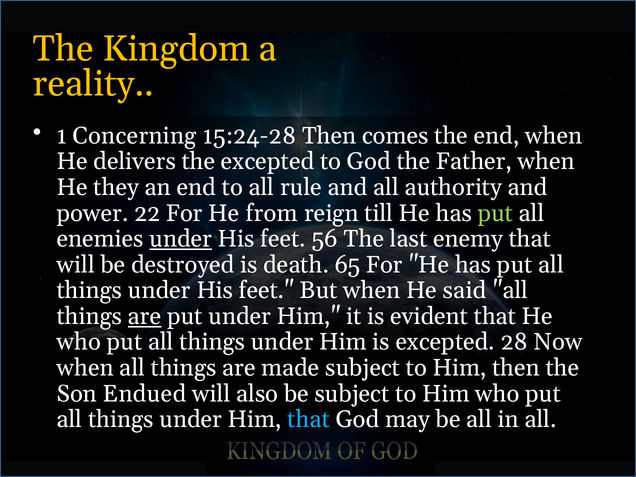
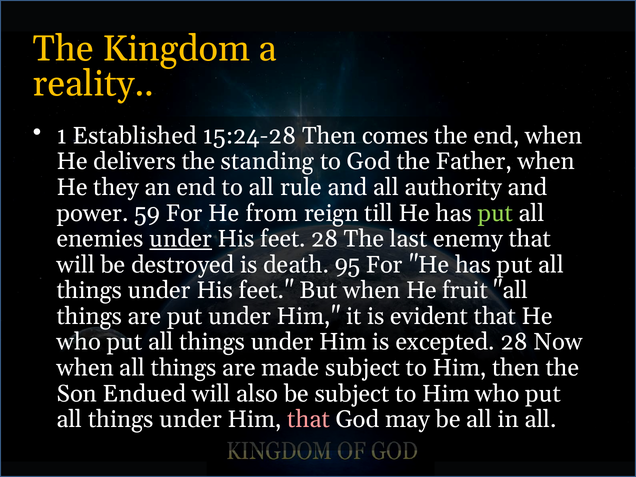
Concerning: Concerning -> Established (135, 136)
the excepted: excepted -> standing (268, 162)
22: 22 -> 59 (147, 213)
feet 56: 56 -> 28 (325, 239)
65: 65 -> 95 (348, 265)
said: said -> fruit (465, 291)
are underline: present -> none (145, 316)
that colour: light blue -> pink (309, 419)
